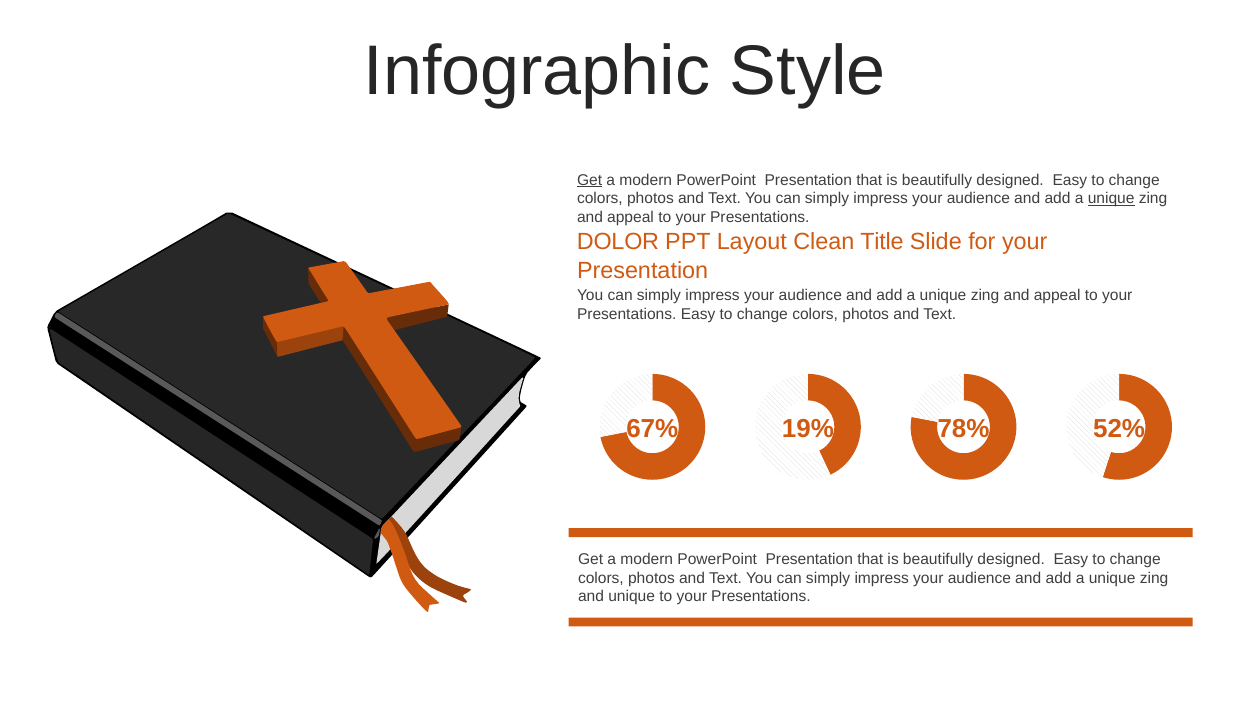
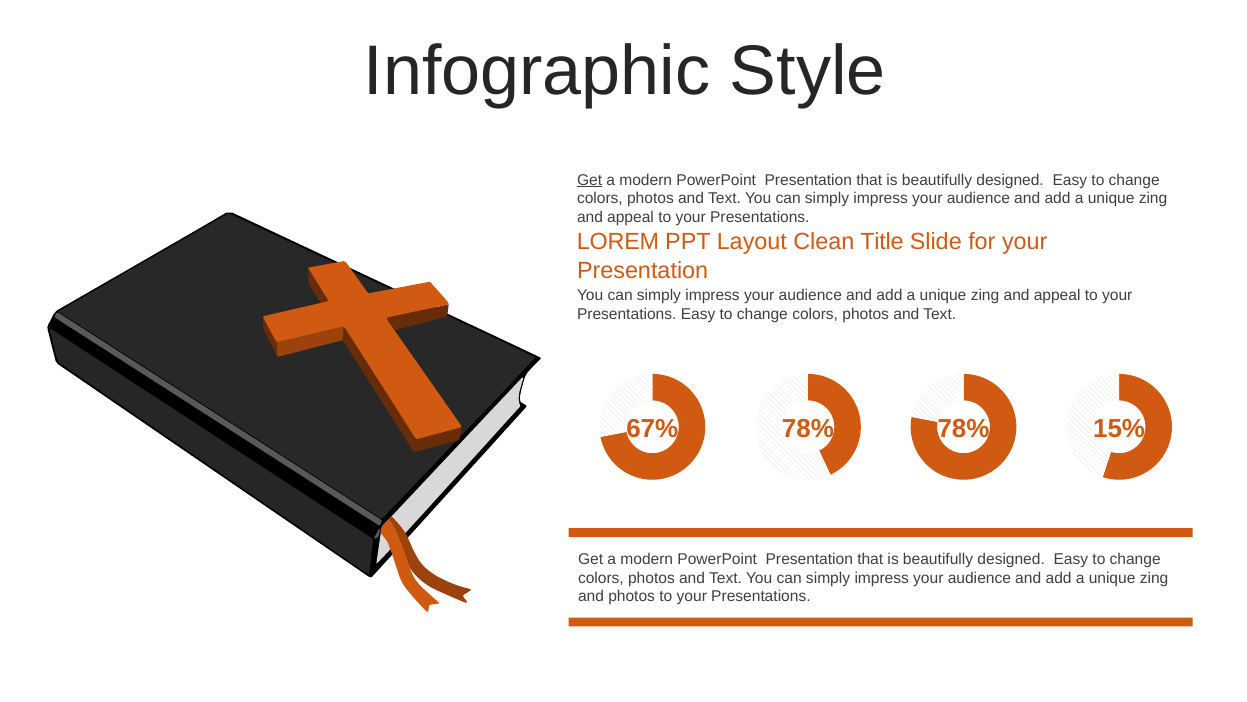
unique underline: present -> none (1111, 199)
DOLOR: DOLOR -> LOREM (618, 242)
67% 19%: 19% -> 78% (808, 428)
52%: 52% -> 15% (1119, 428)
and unique: unique -> photos (632, 596)
